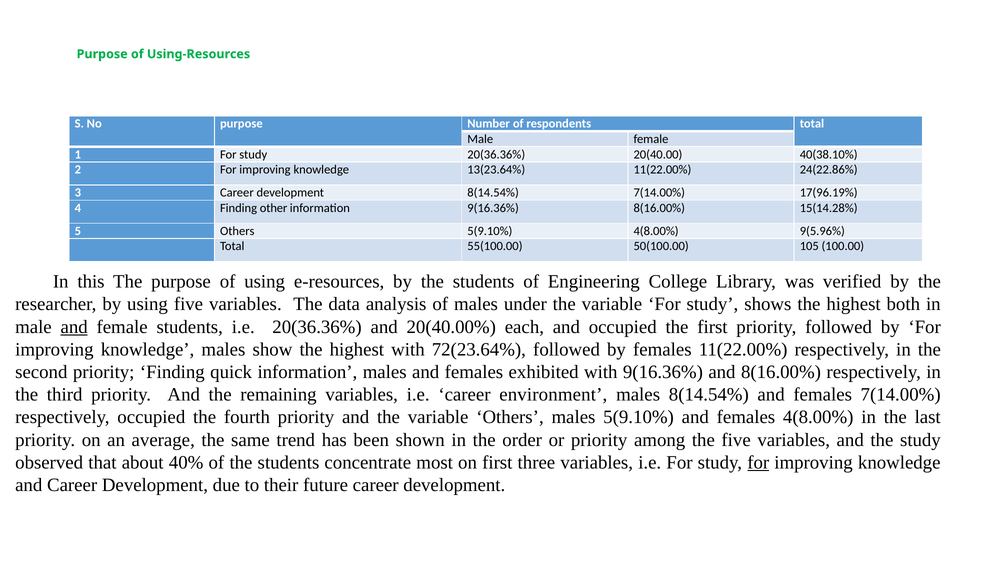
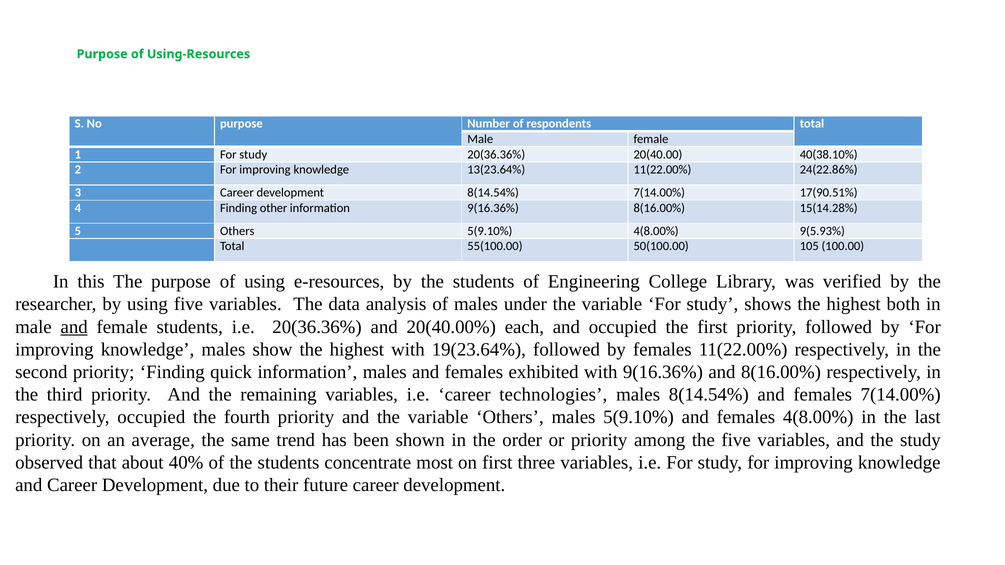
17(96.19%: 17(96.19% -> 17(90.51% (829, 193)
9(5.96%: 9(5.96% -> 9(5.93% (822, 231)
72(23.64%: 72(23.64% -> 19(23.64% (479, 350)
environment: environment -> technologies (553, 395)
for underline: present -> none (758, 463)
